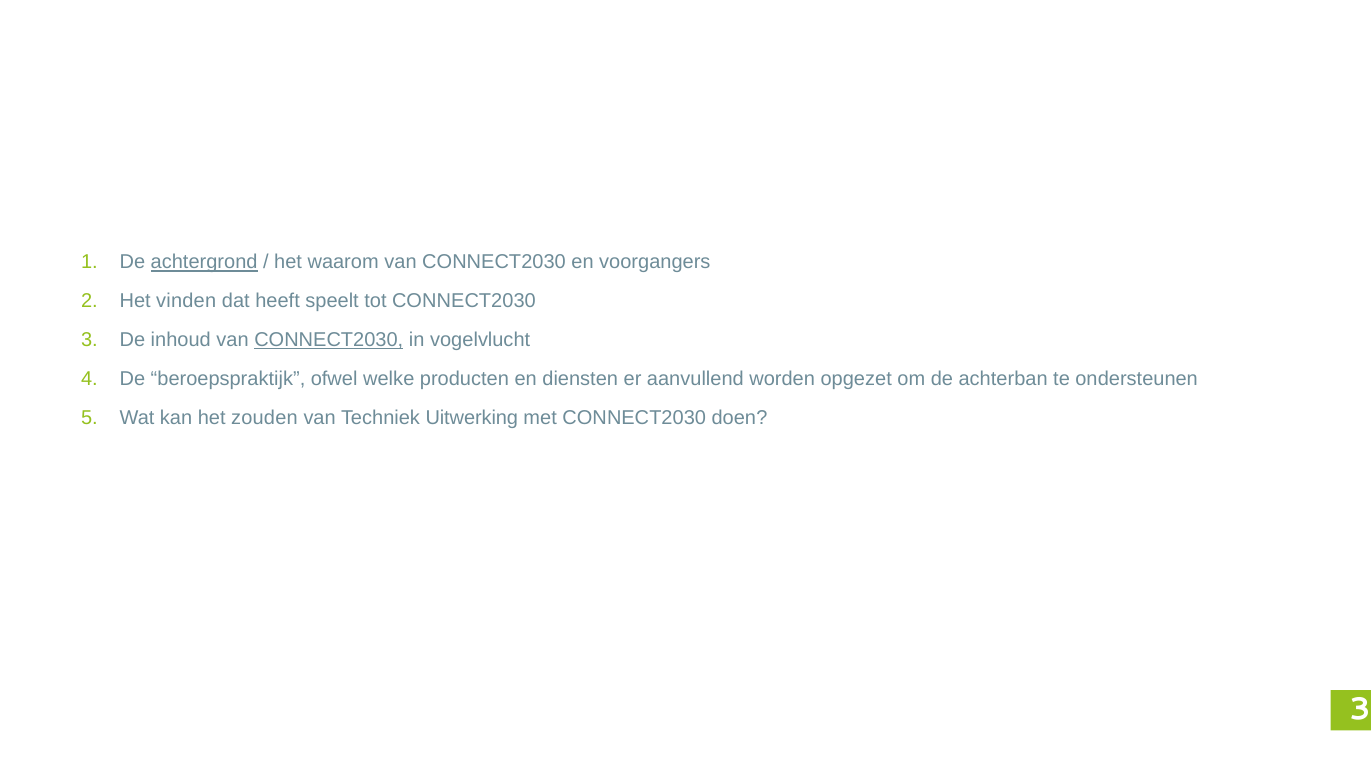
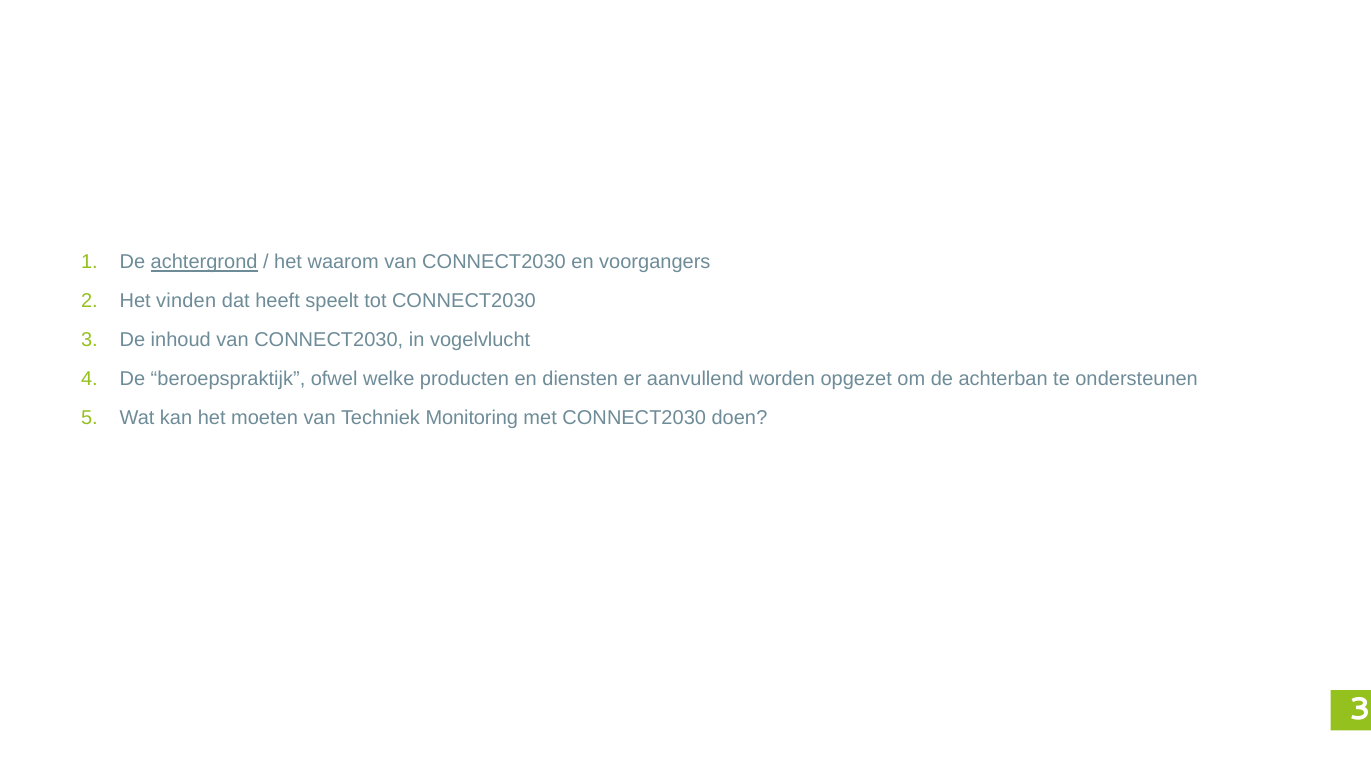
CONNECT2030 underline: present -> none (329, 340)
zouden: zouden -> moeten (265, 418)
Uitwerking: Uitwerking -> Monitoring (472, 418)
